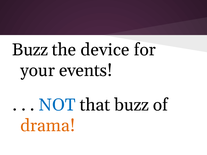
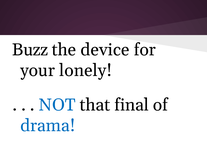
events: events -> lonely (86, 71)
that buzz: buzz -> final (132, 105)
drama colour: orange -> blue (48, 126)
